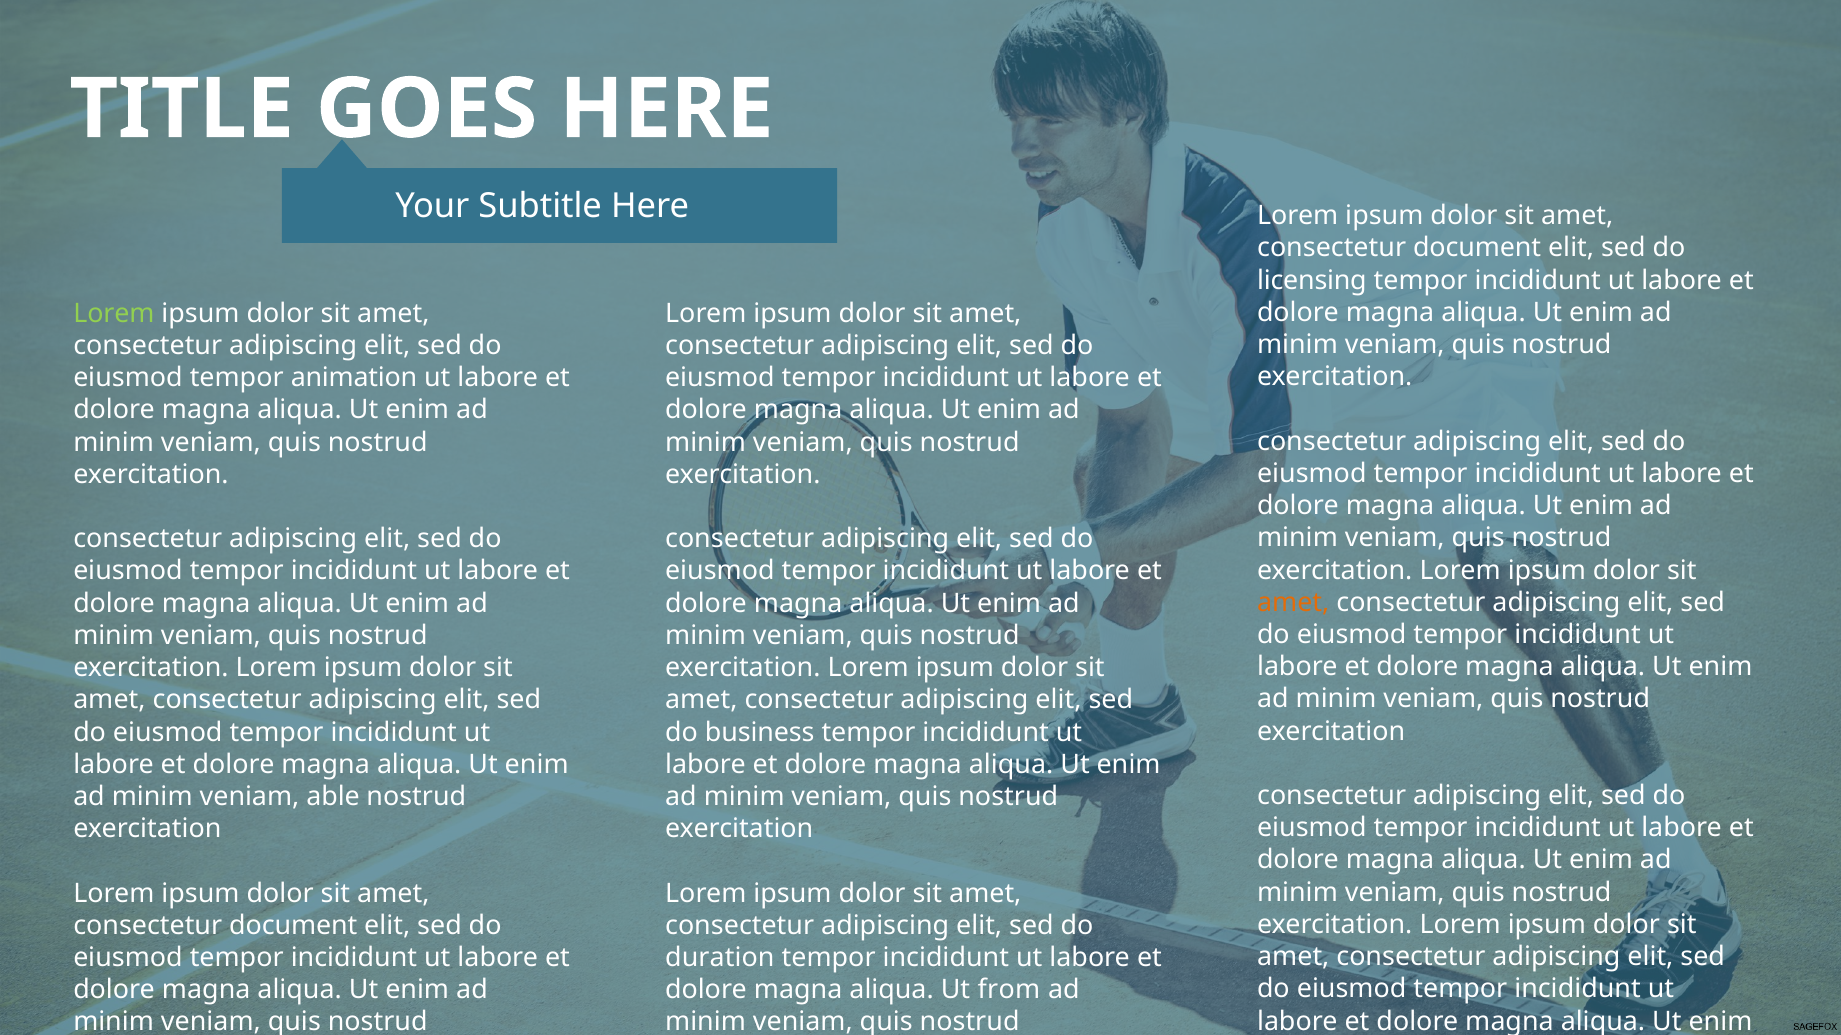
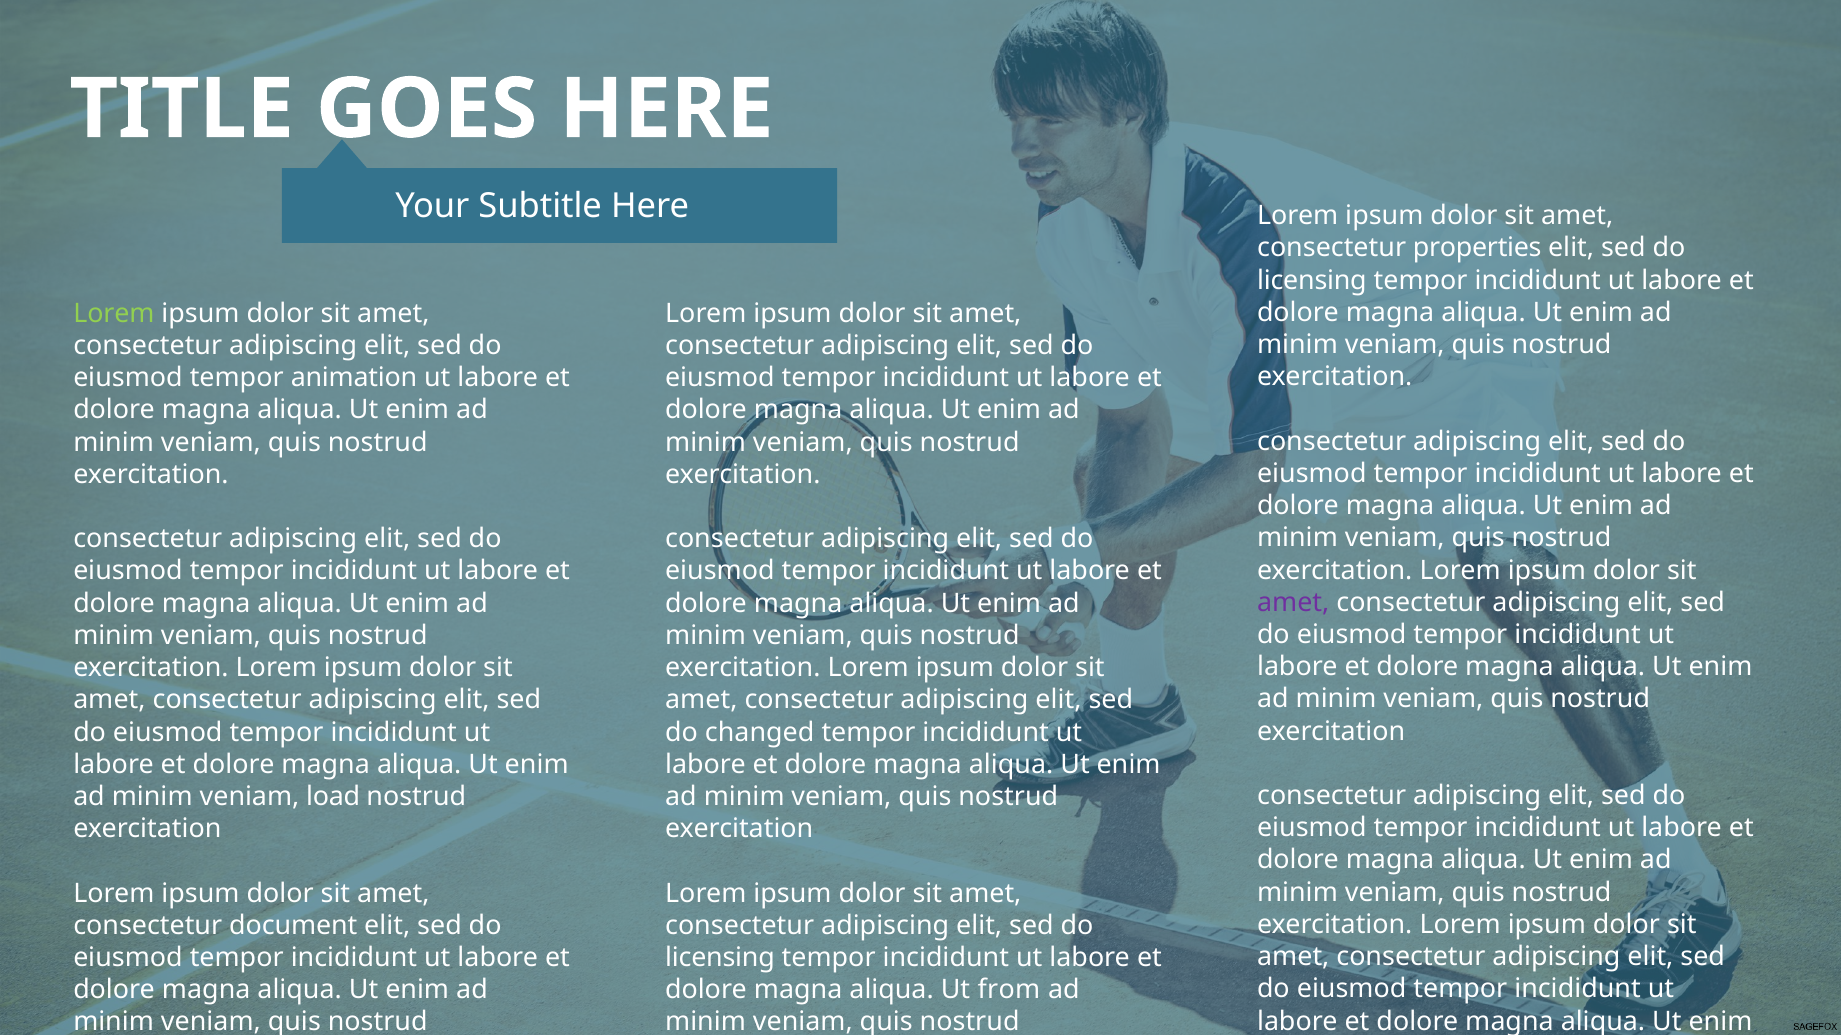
document: document -> properties (1477, 248)
amet colour: orange -> purple (1293, 603)
business: business -> changed (760, 733)
able: able -> load (333, 797)
duration: duration -> licensing (720, 958)
